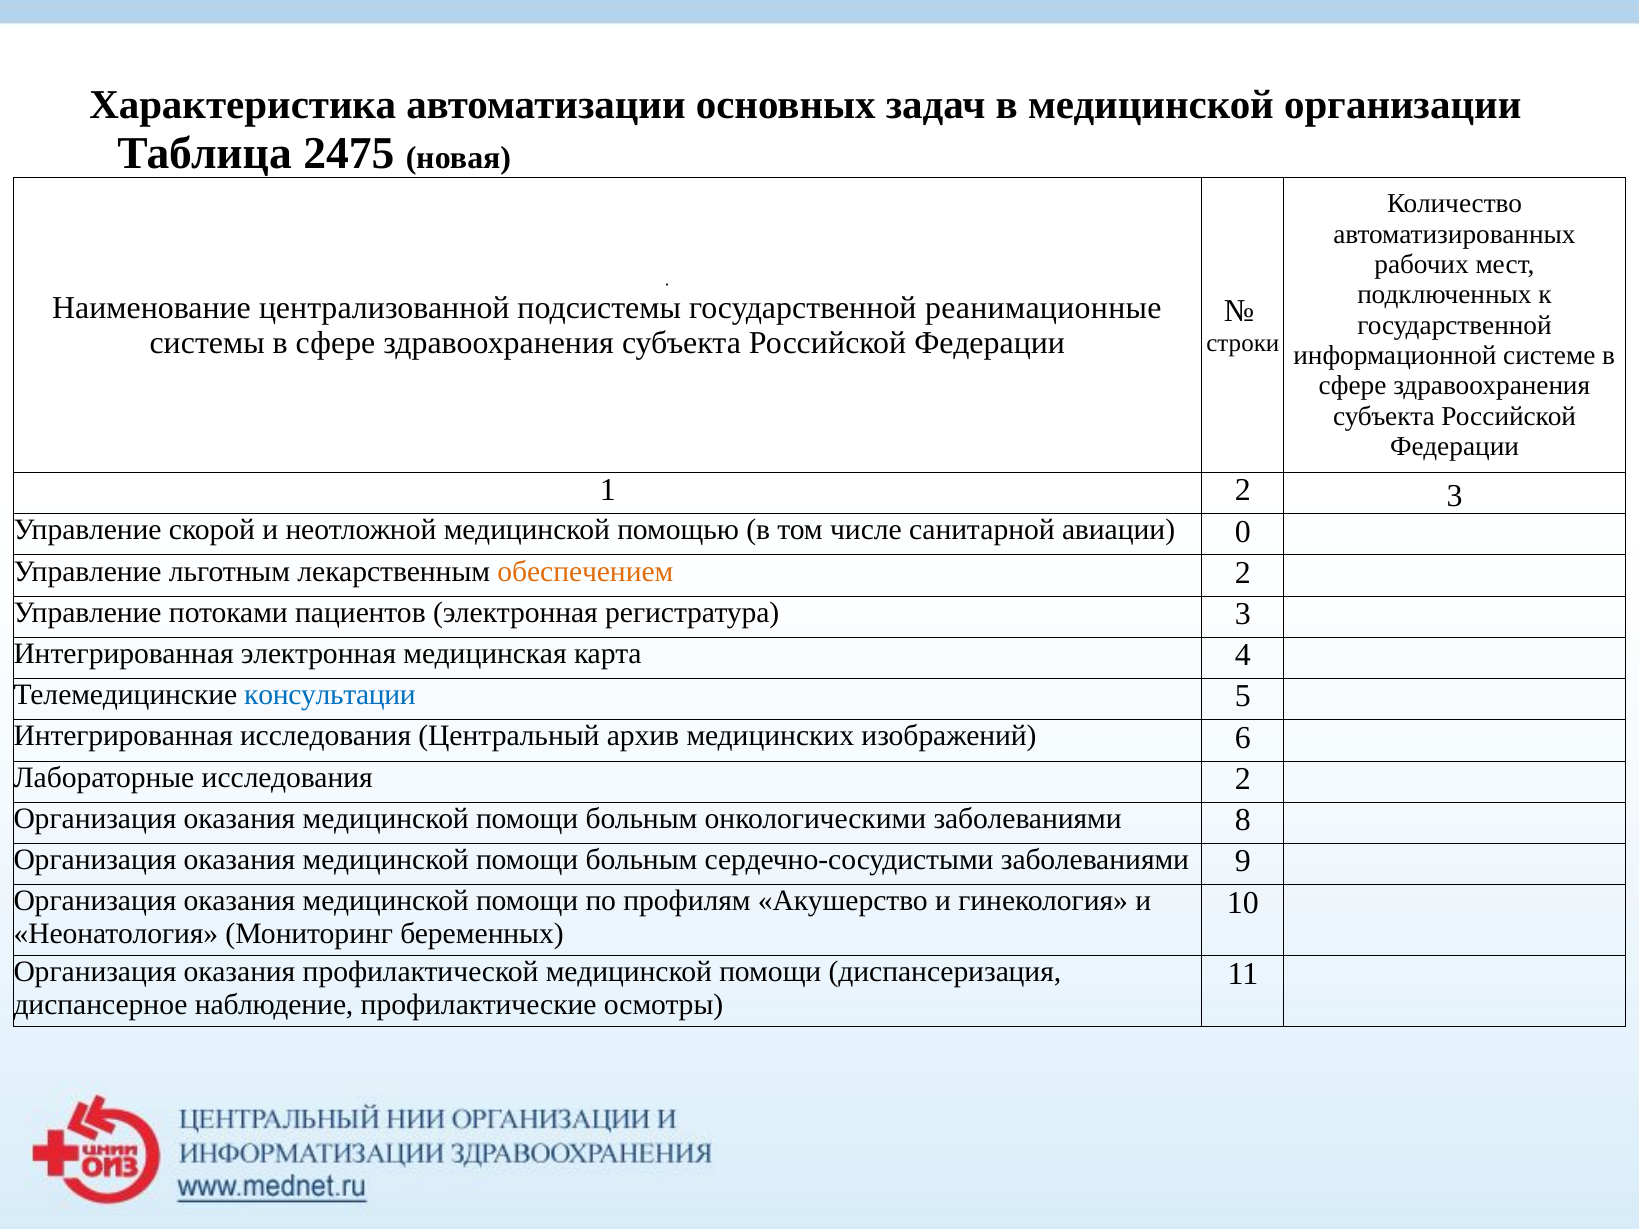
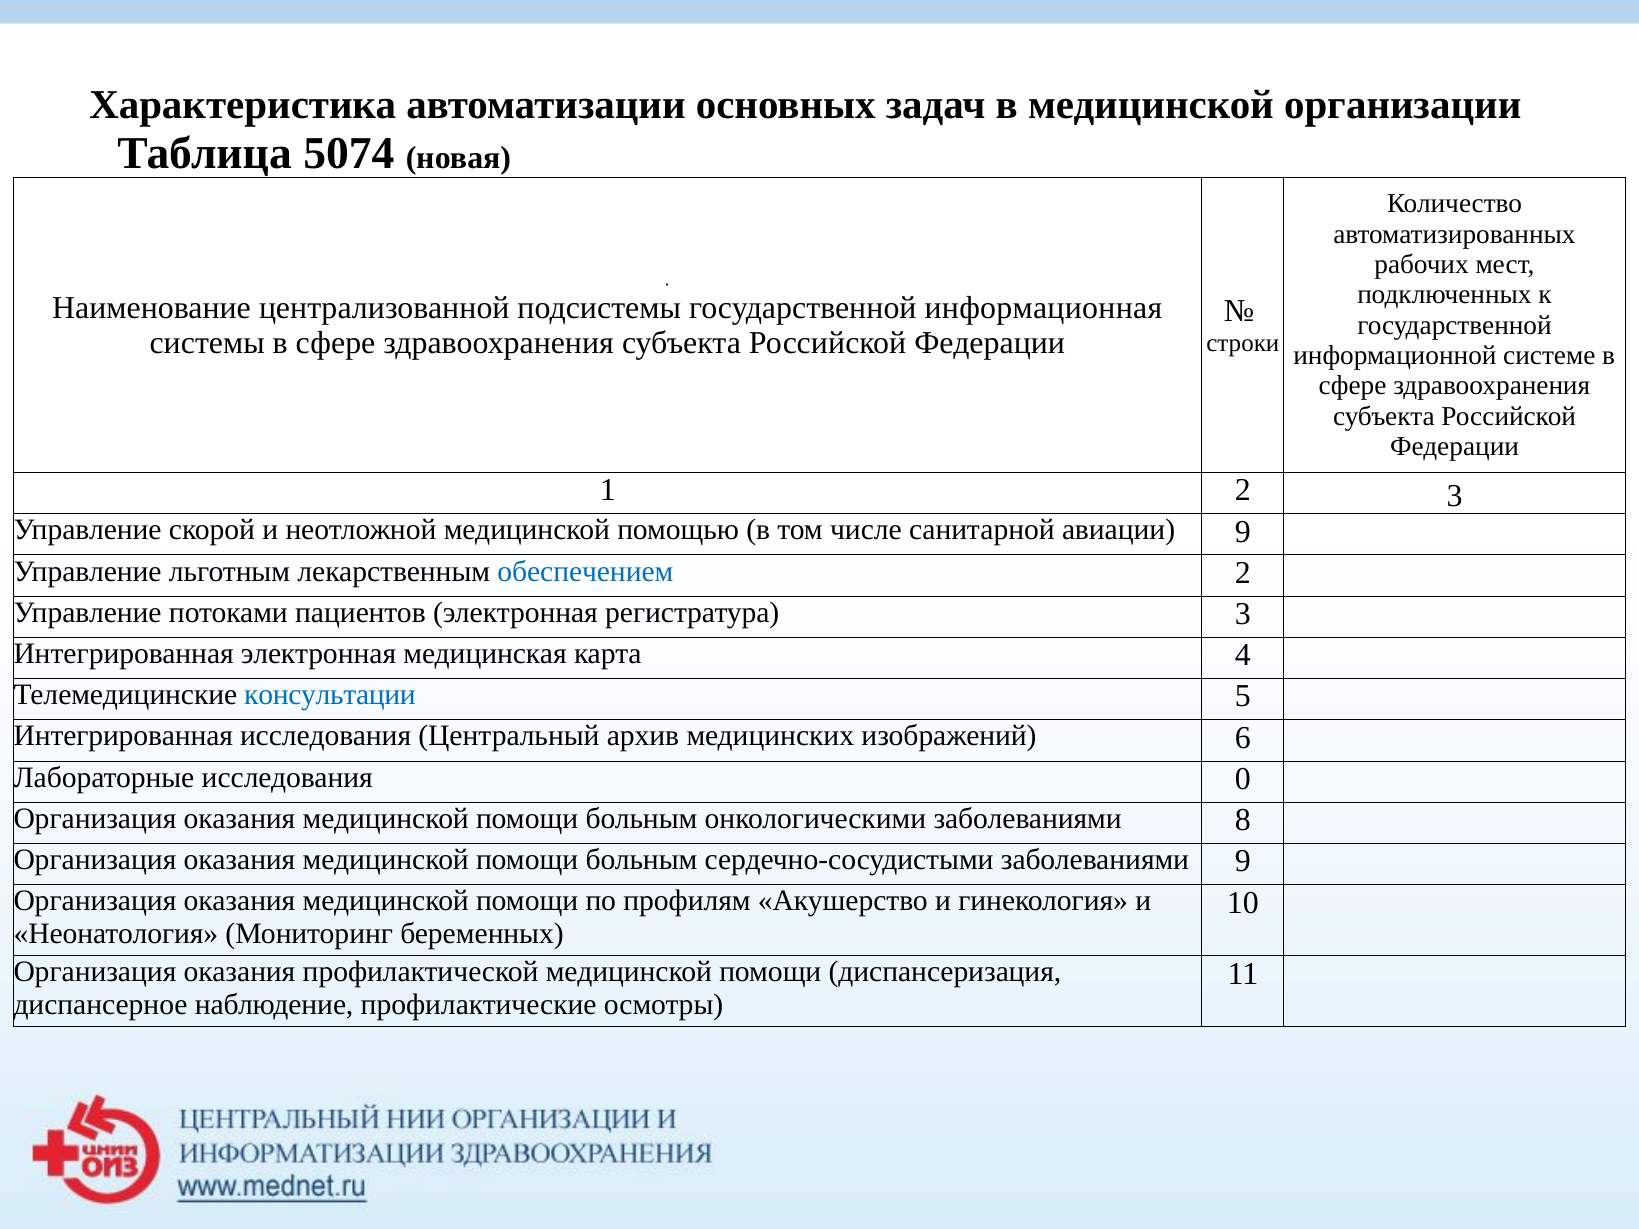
2475: 2475 -> 5074 (349, 153)
реанимационные: реанимационные -> информационная (1043, 308)
авиации 0: 0 -> 9 (1243, 532)
обеспечением colour: orange -> blue (585, 571)
исследования 2: 2 -> 0 (1243, 779)
